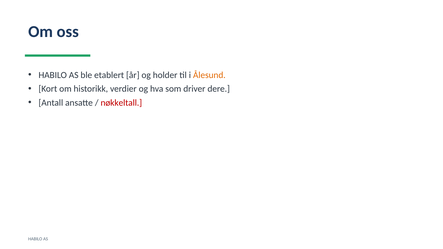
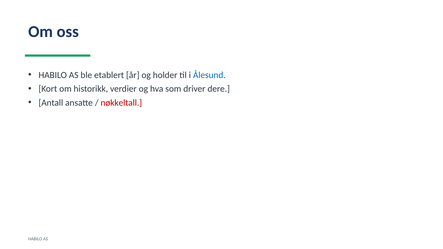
Ålesund colour: orange -> blue (209, 75)
